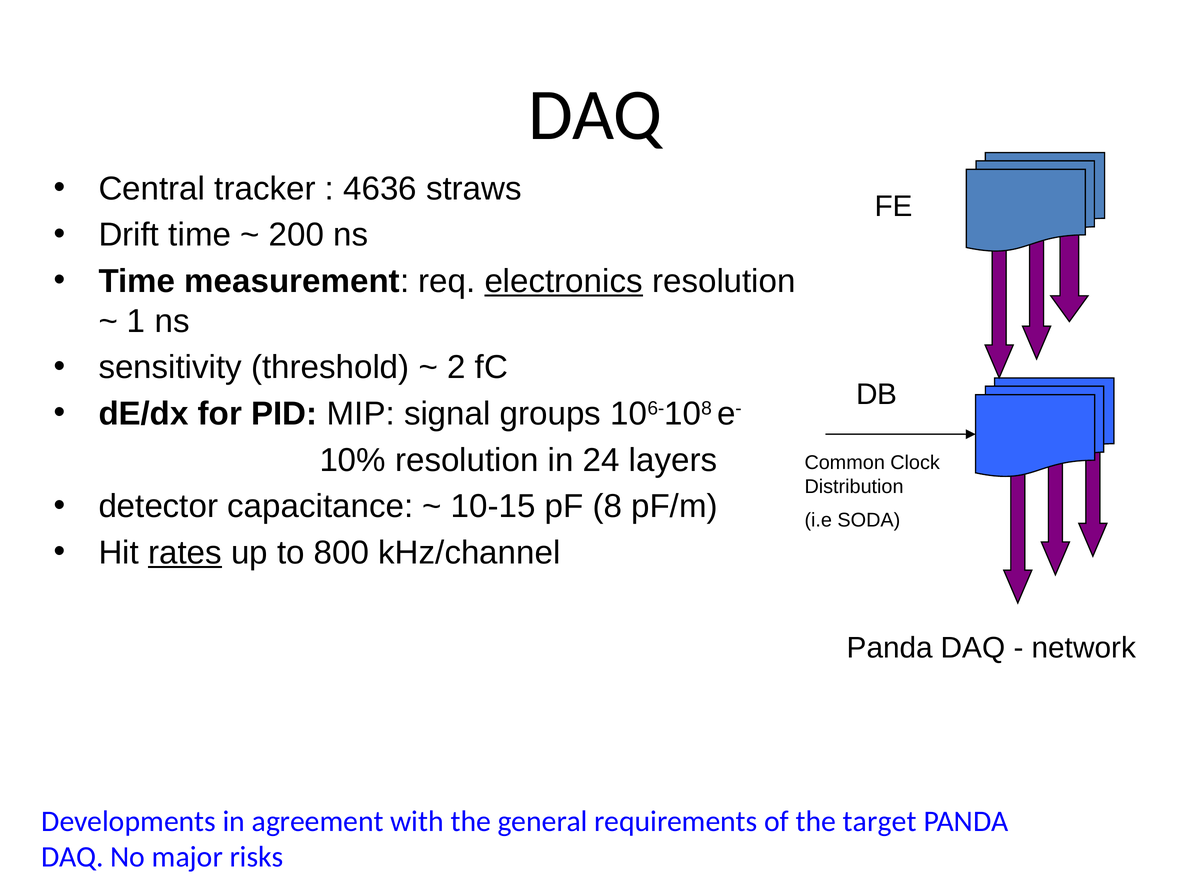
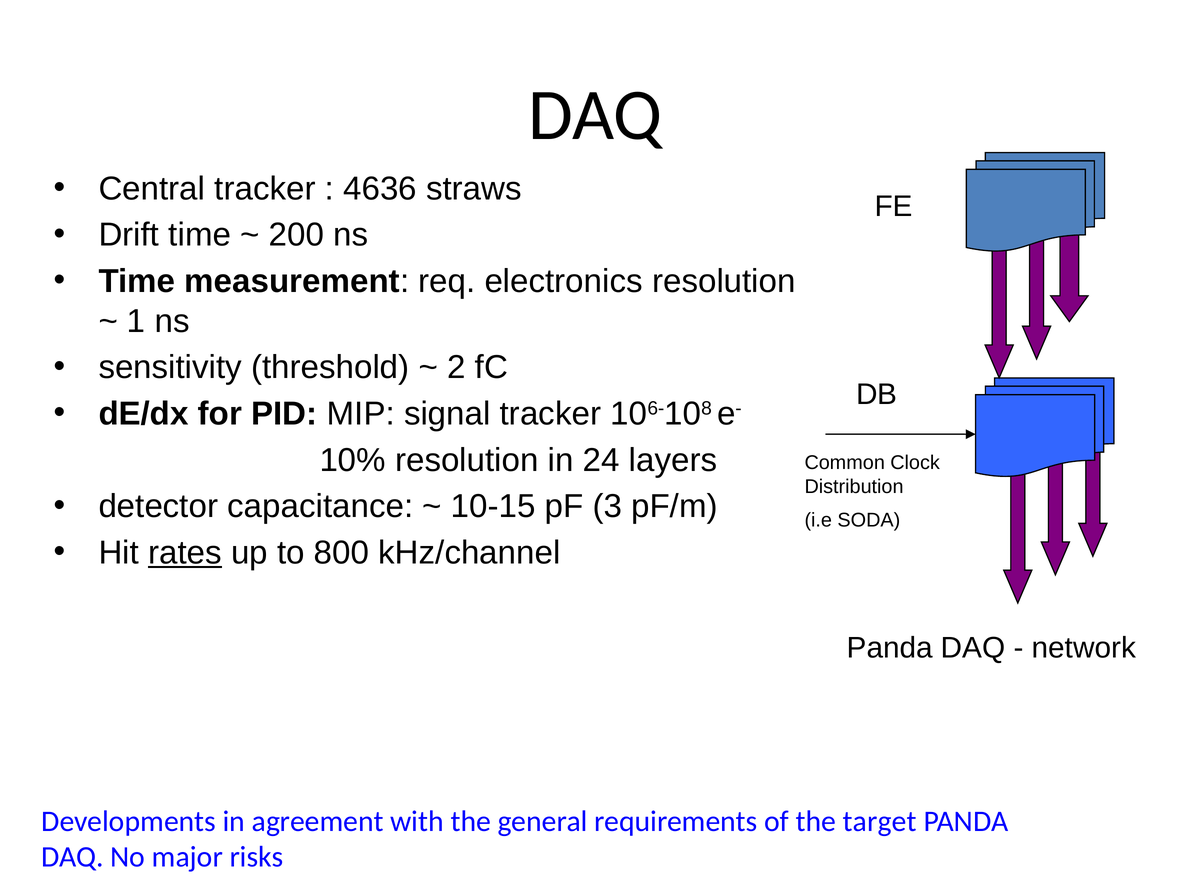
electronics underline: present -> none (564, 281)
signal groups: groups -> tracker (550, 413)
8: 8 -> 3 (607, 506)
